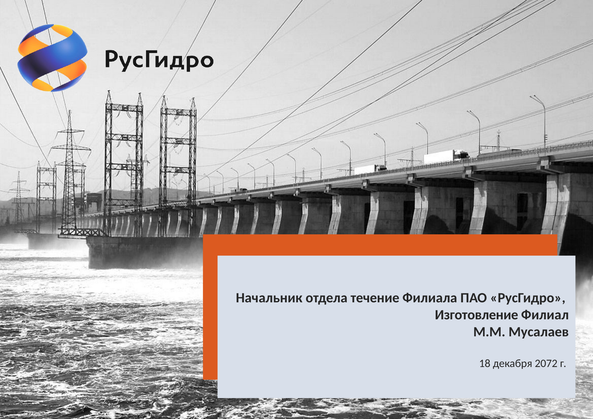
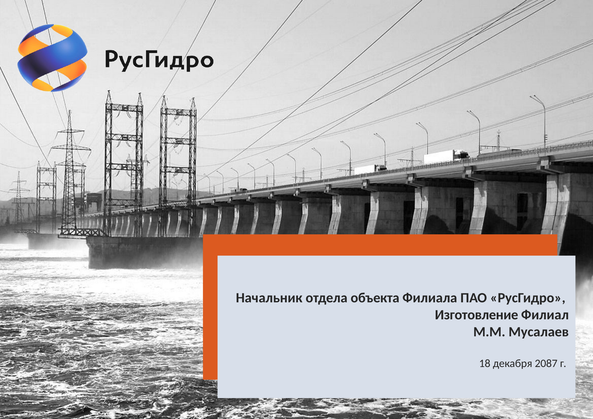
течение: течение -> объекта (375, 298)
2072: 2072 -> 2087 (546, 364)
